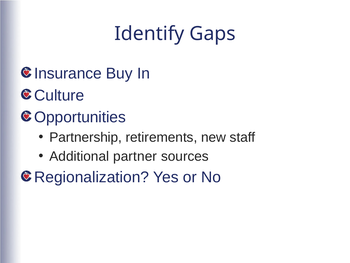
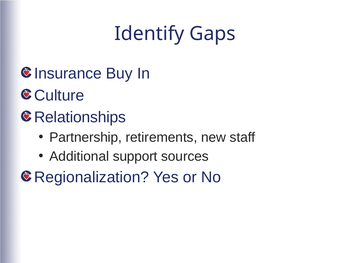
Opportunities: Opportunities -> Relationships (80, 117)
partner: partner -> support (135, 156)
